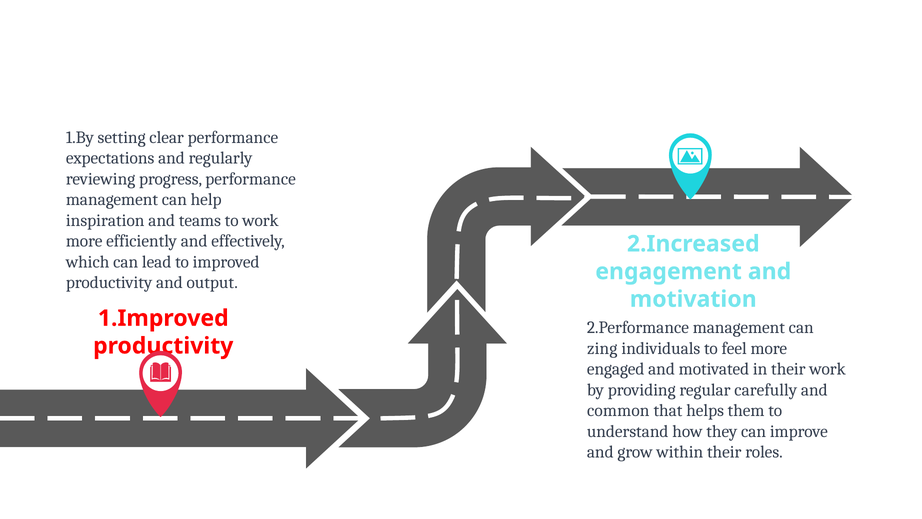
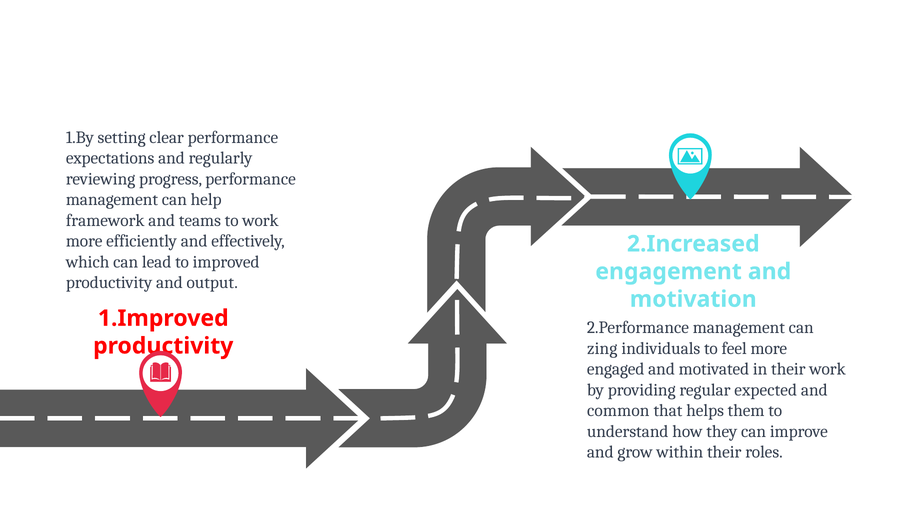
inspiration: inspiration -> framework (105, 220)
carefully: carefully -> expected (766, 390)
